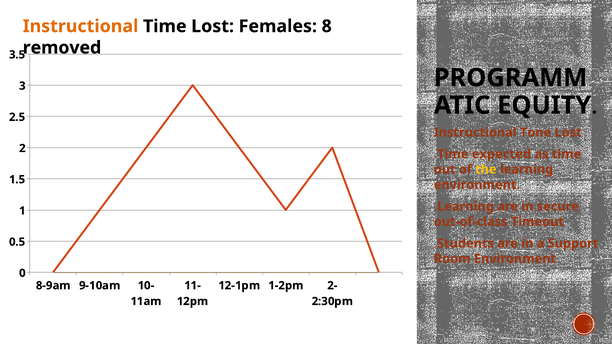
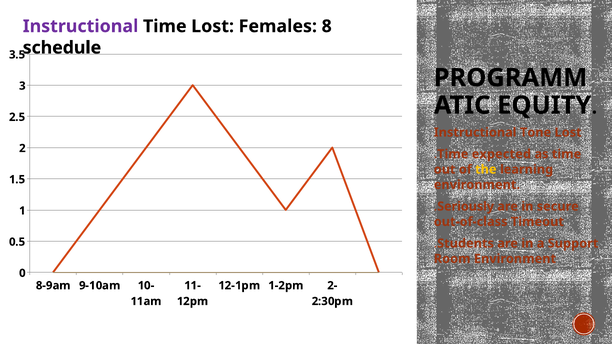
Instructional colour: orange -> purple (81, 26)
removed: removed -> schedule (62, 48)
Learning: Learning -> Seriously (466, 207)
